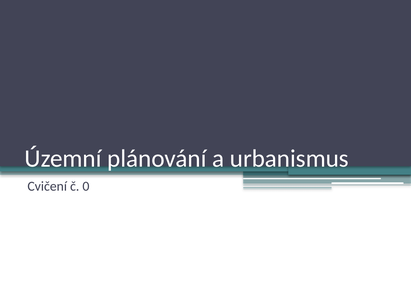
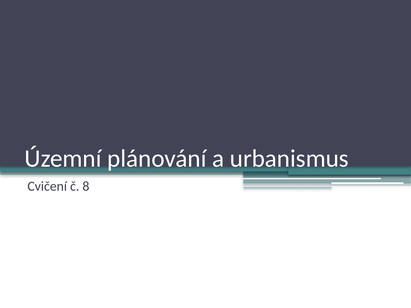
0: 0 -> 8 (86, 186)
